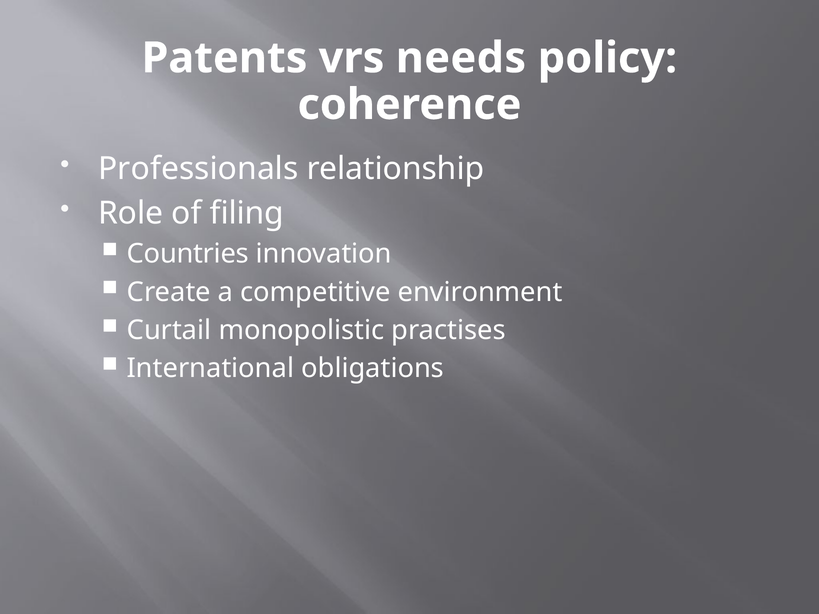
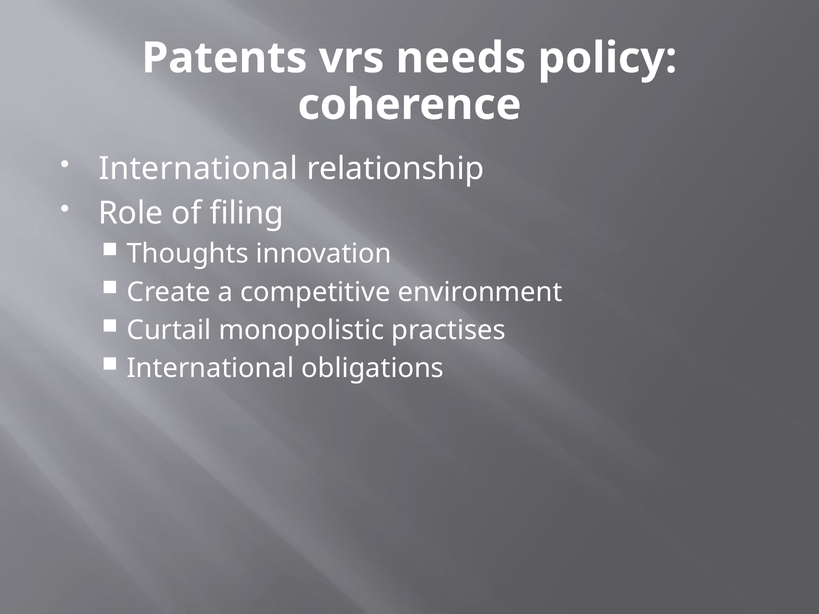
Professionals: Professionals -> International (198, 169)
Countries: Countries -> Thoughts (188, 254)
